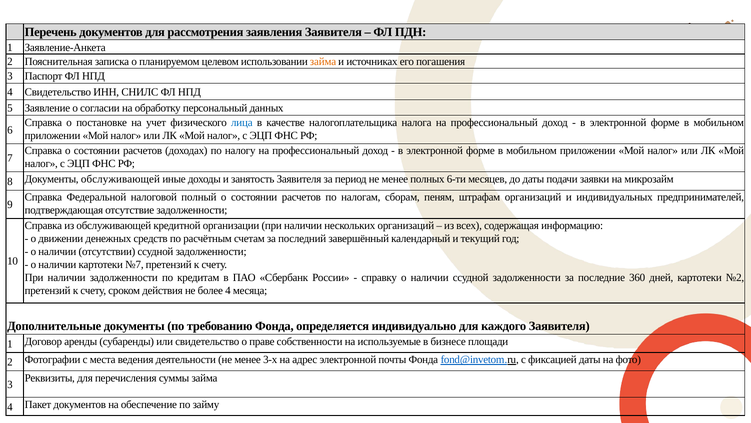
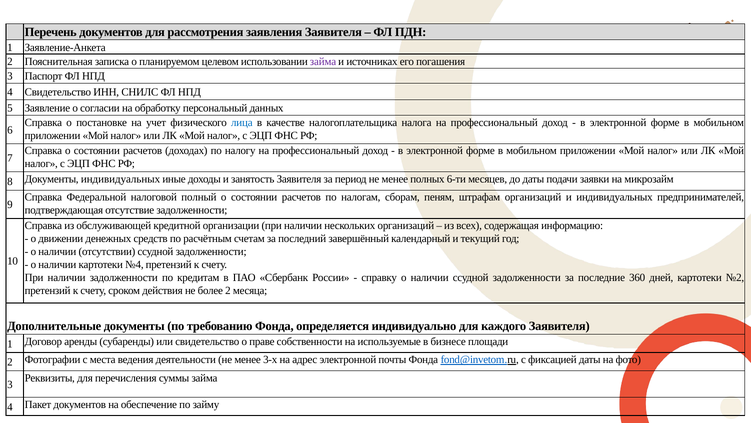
займа colour: orange -> purple (323, 62)
Документы обслуживающей: обслуживающей -> индивидуальных (121, 179)
№7: №7 -> №4 (134, 264)
более 4: 4 -> 2 (228, 290)
